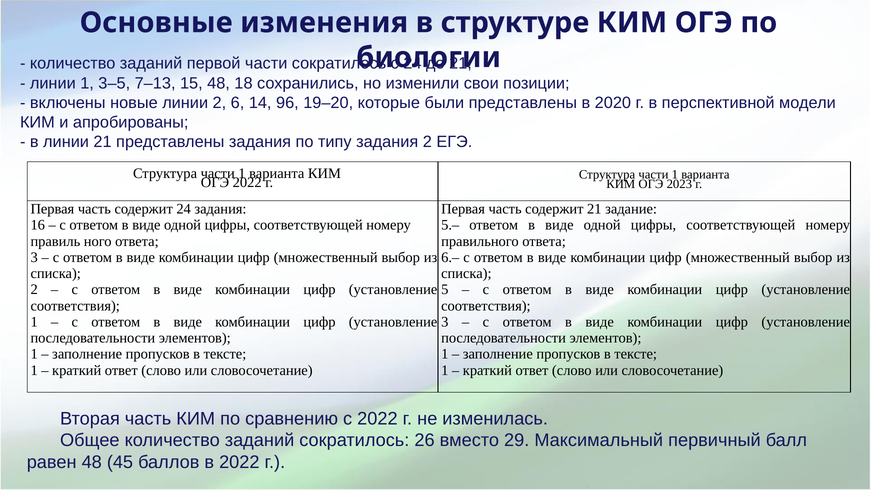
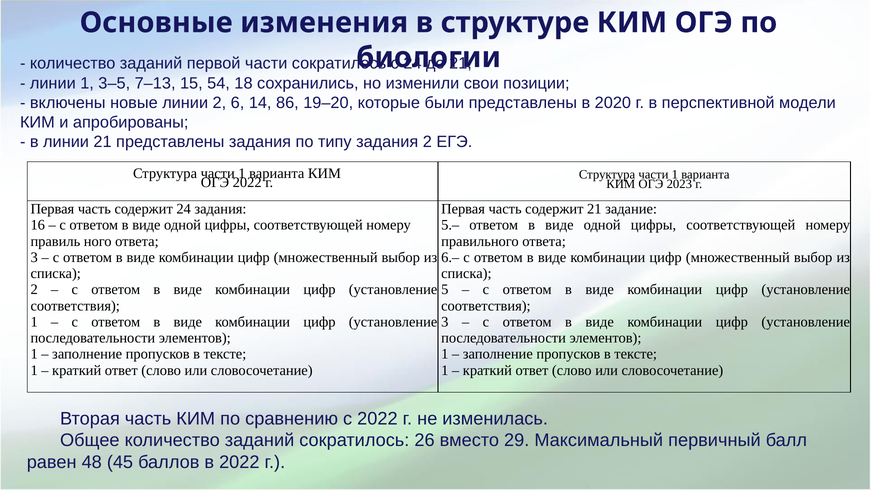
15 48: 48 -> 54 (219, 83)
96: 96 -> 86 (287, 103)
